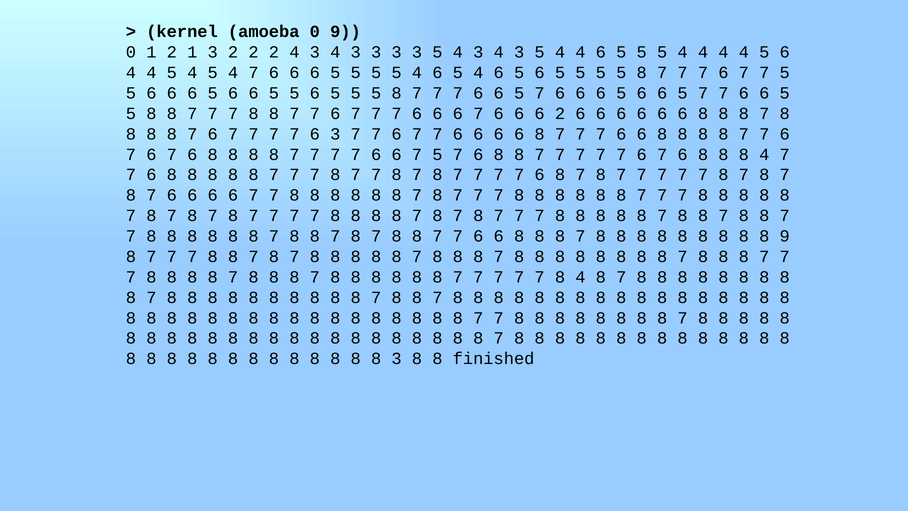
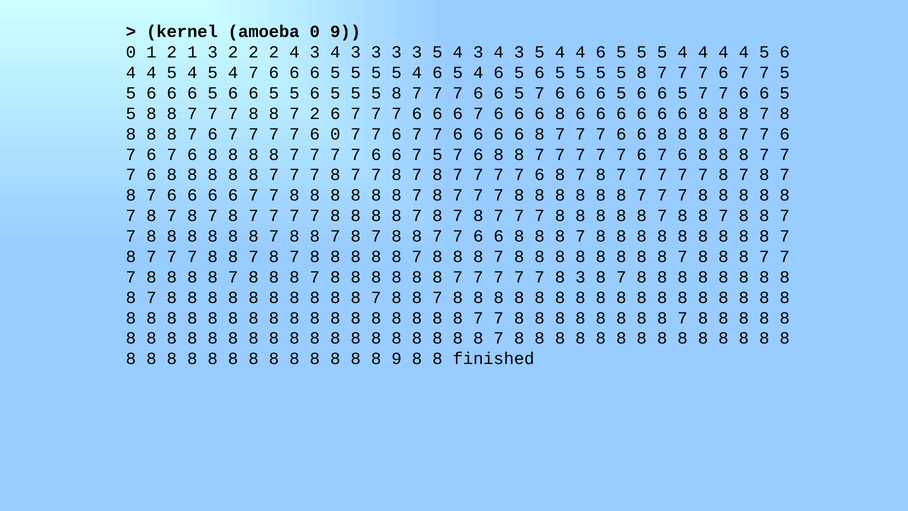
7: 7 -> 2 (315, 113)
2: 2 -> 8 (560, 113)
6 3: 3 -> 0 (335, 134)
4: 4 -> 7 (764, 154)
9: 9 -> 7 (785, 236)
7 8 4: 4 -> 3 (580, 277)
8 3: 3 -> 9 (397, 359)
